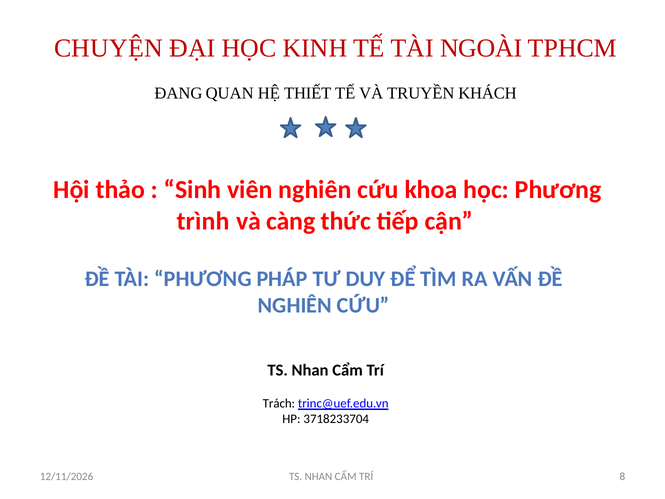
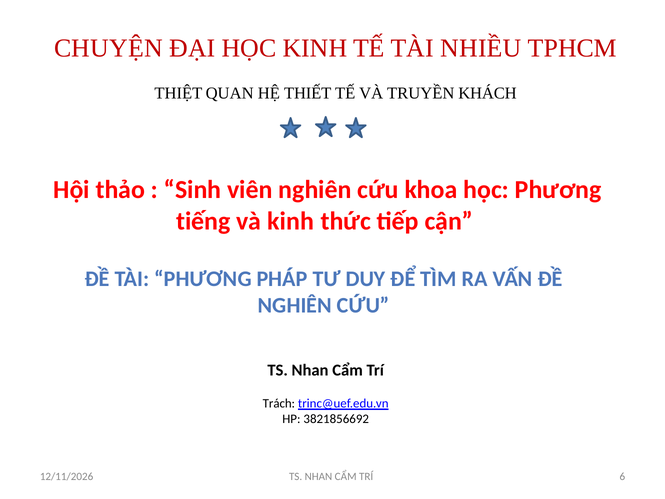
NGOÀI: NGOÀI -> NHIỀU (481, 48)
ĐANG: ĐANG -> THIỆT (178, 93)
trình: trình -> tiếng (203, 221)
và càng: càng -> kinh (291, 221)
3718233704: 3718233704 -> 3821856692 (336, 419)
8: 8 -> 6 (622, 476)
